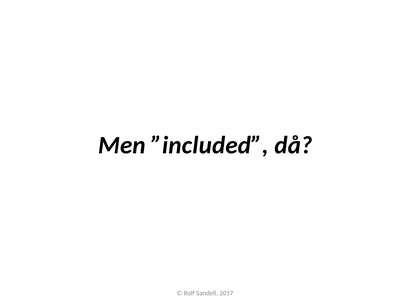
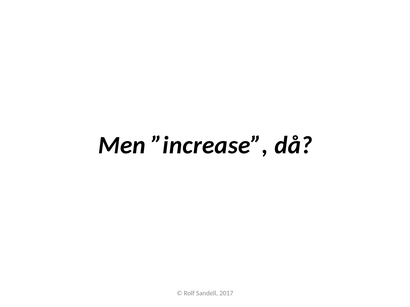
”included: ”included -> ”increase (210, 146)
